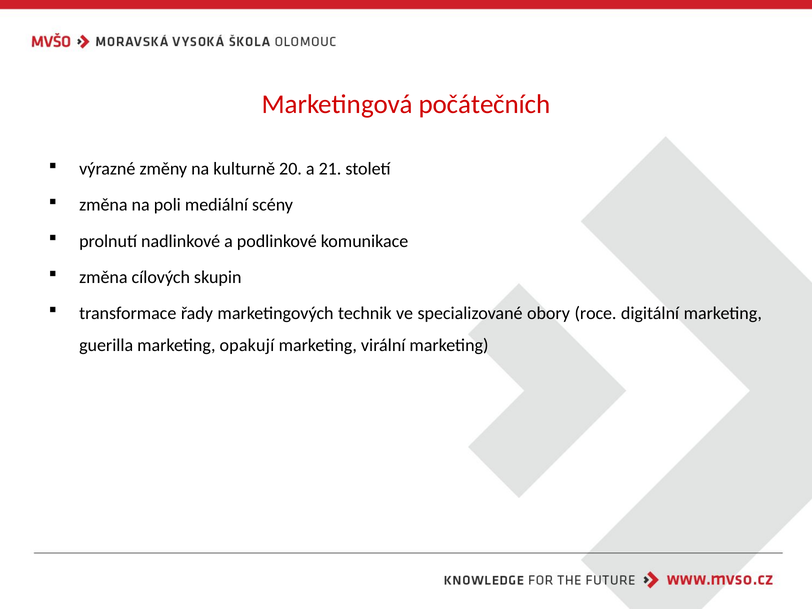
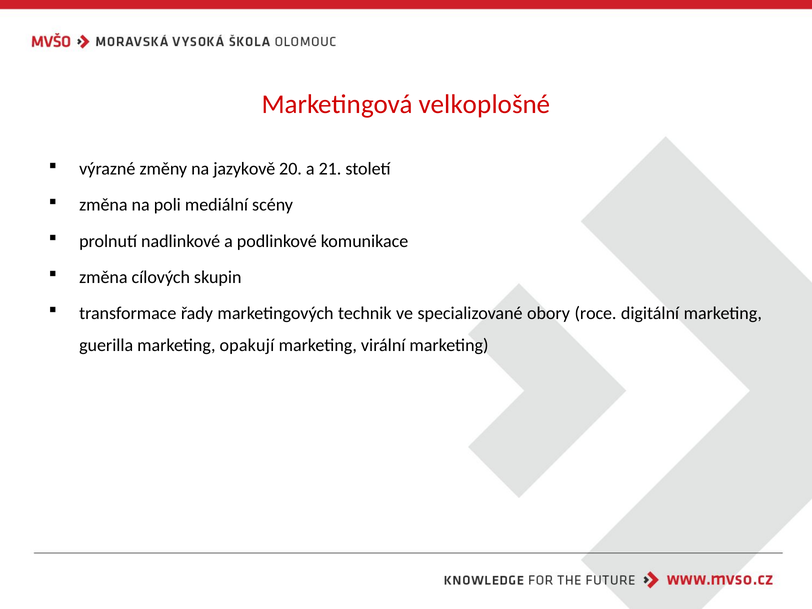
počátečních: počátečních -> velkoplošné (485, 105)
kulturně: kulturně -> jazykově (244, 169)
